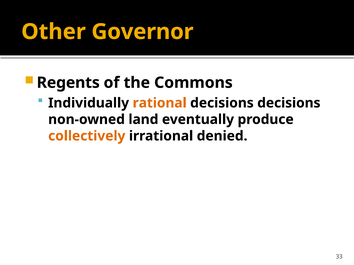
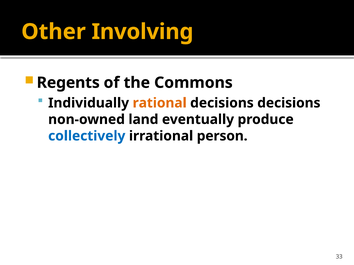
Governor: Governor -> Involving (142, 32)
collectively colour: orange -> blue (87, 136)
denied: denied -> person (222, 136)
